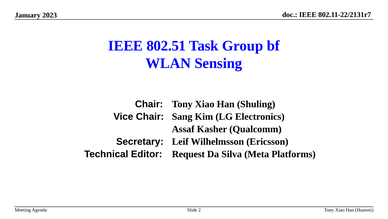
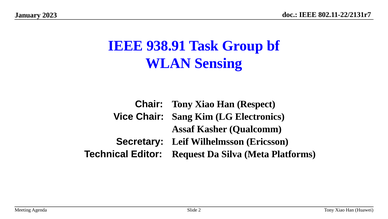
802.51: 802.51 -> 938.91 (166, 46)
Shuling: Shuling -> Respect (256, 104)
